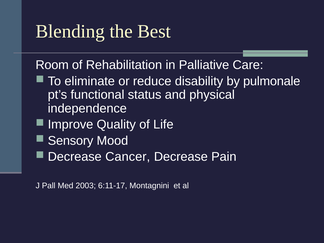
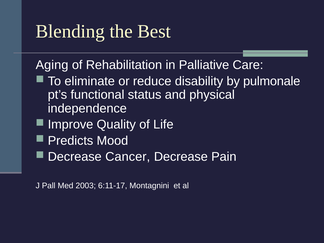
Room: Room -> Aging (52, 65)
Sensory: Sensory -> Predicts (71, 141)
